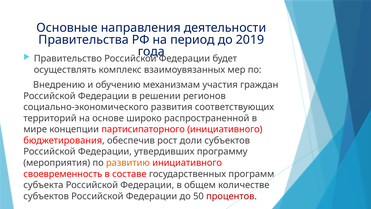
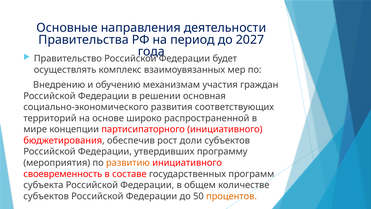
2019: 2019 -> 2027 (250, 40)
регионов: регионов -> основная (204, 96)
процентов colour: red -> orange (232, 196)
